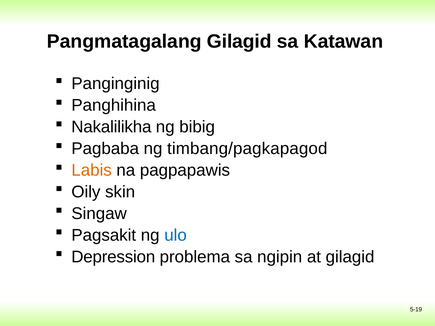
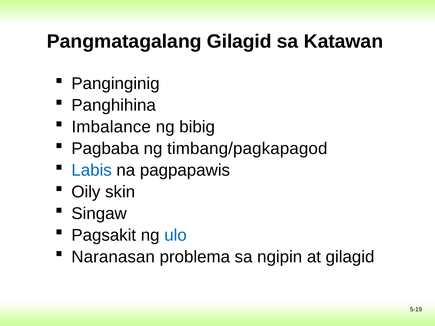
Nakalilikha: Nakalilikha -> Imbalance (111, 127)
Labis colour: orange -> blue (92, 170)
Depression: Depression -> Naranasan (113, 257)
